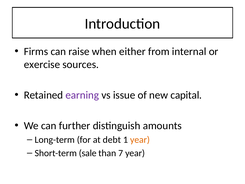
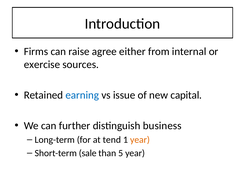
when: when -> agree (104, 51)
earning colour: purple -> blue (82, 95)
amounts: amounts -> business (162, 125)
debt: debt -> tend (112, 140)
7: 7 -> 5 (121, 153)
